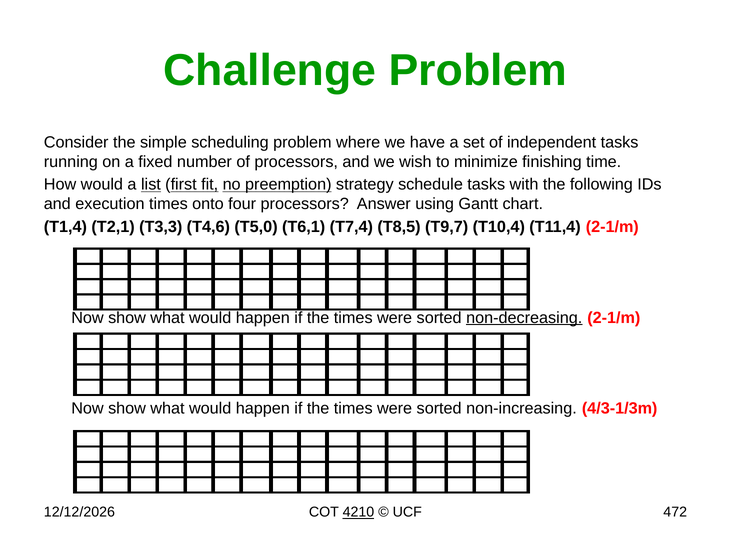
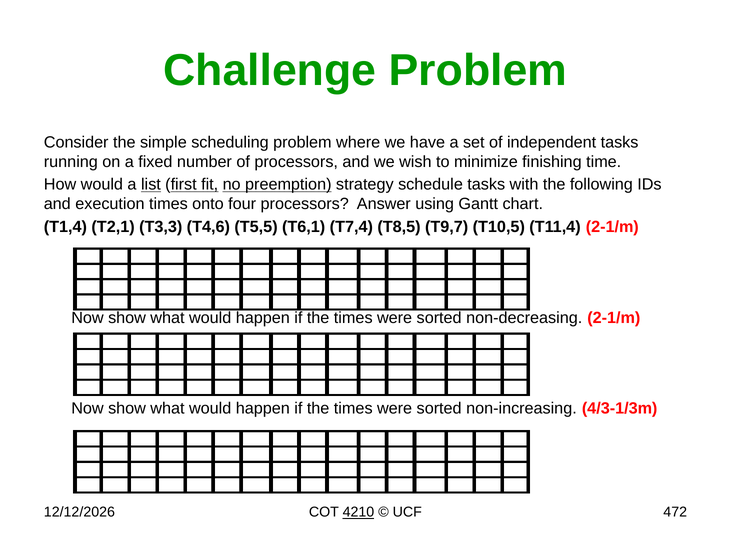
T5,0: T5,0 -> T5,5 (256, 227)
T10,4: T10,4 -> T10,5 (499, 227)
non-decreasing underline: present -> none (524, 318)
